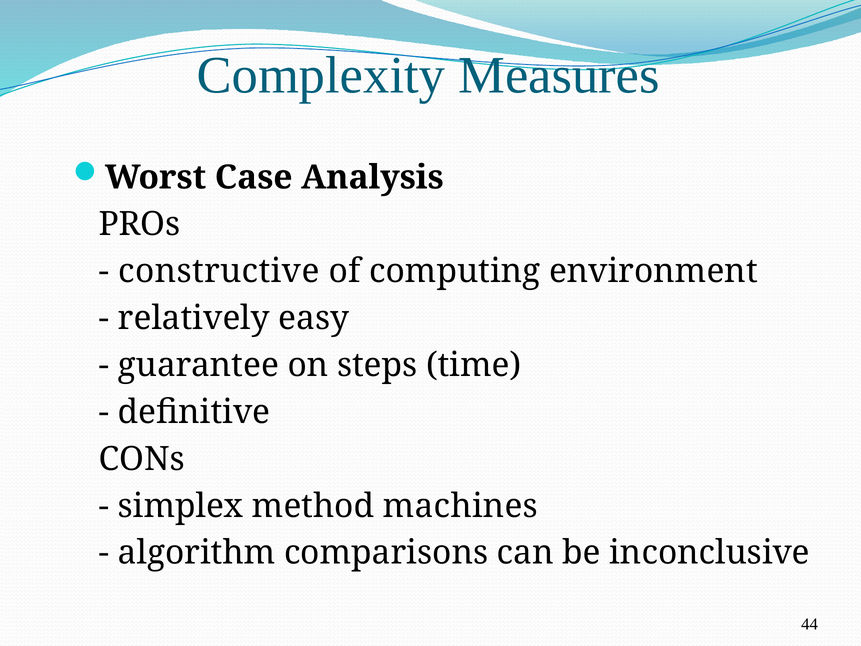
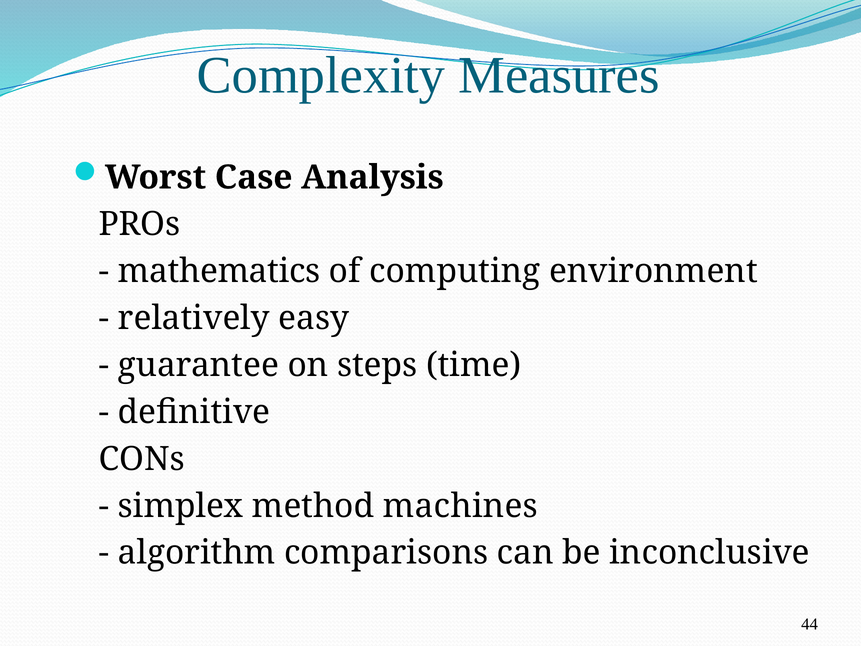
constructive: constructive -> mathematics (219, 271)
